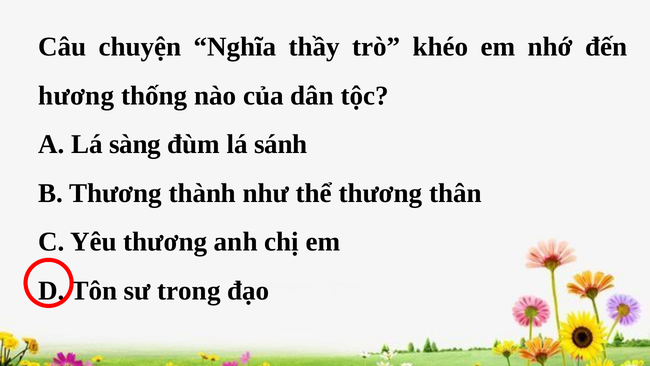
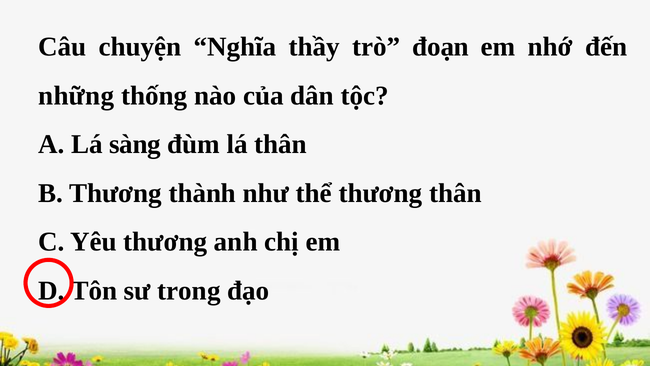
khéo: khéo -> đoạn (441, 47)
hương: hương -> những (76, 96)
lá sánh: sánh -> thân (281, 144)
